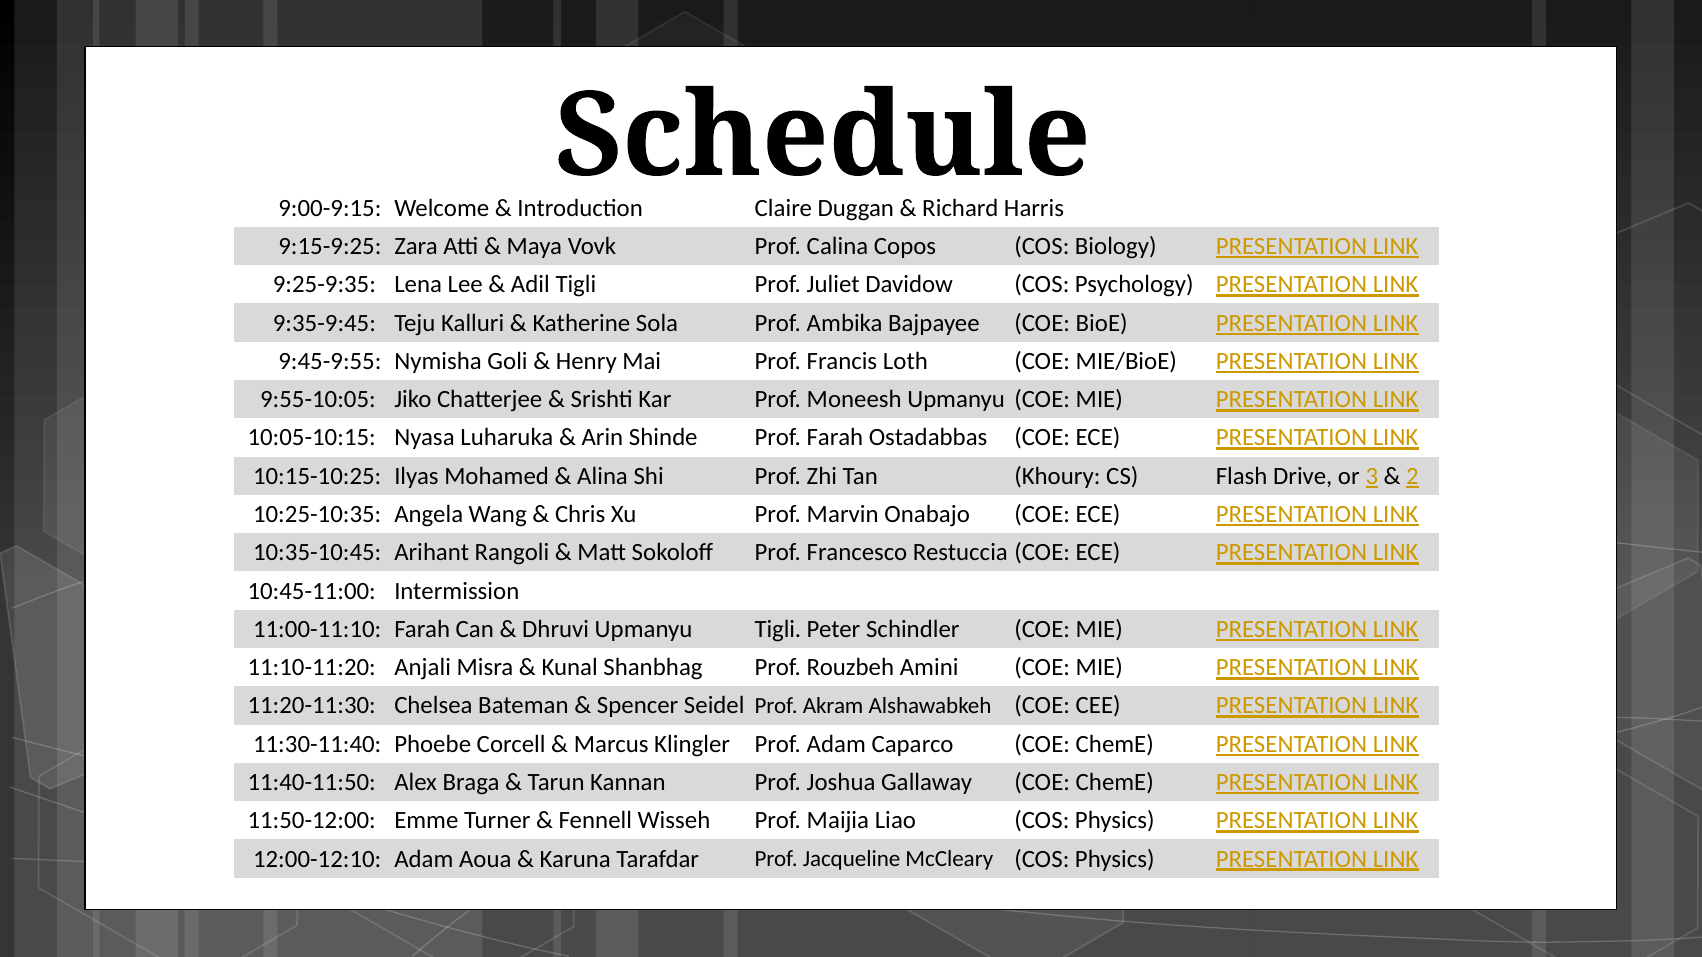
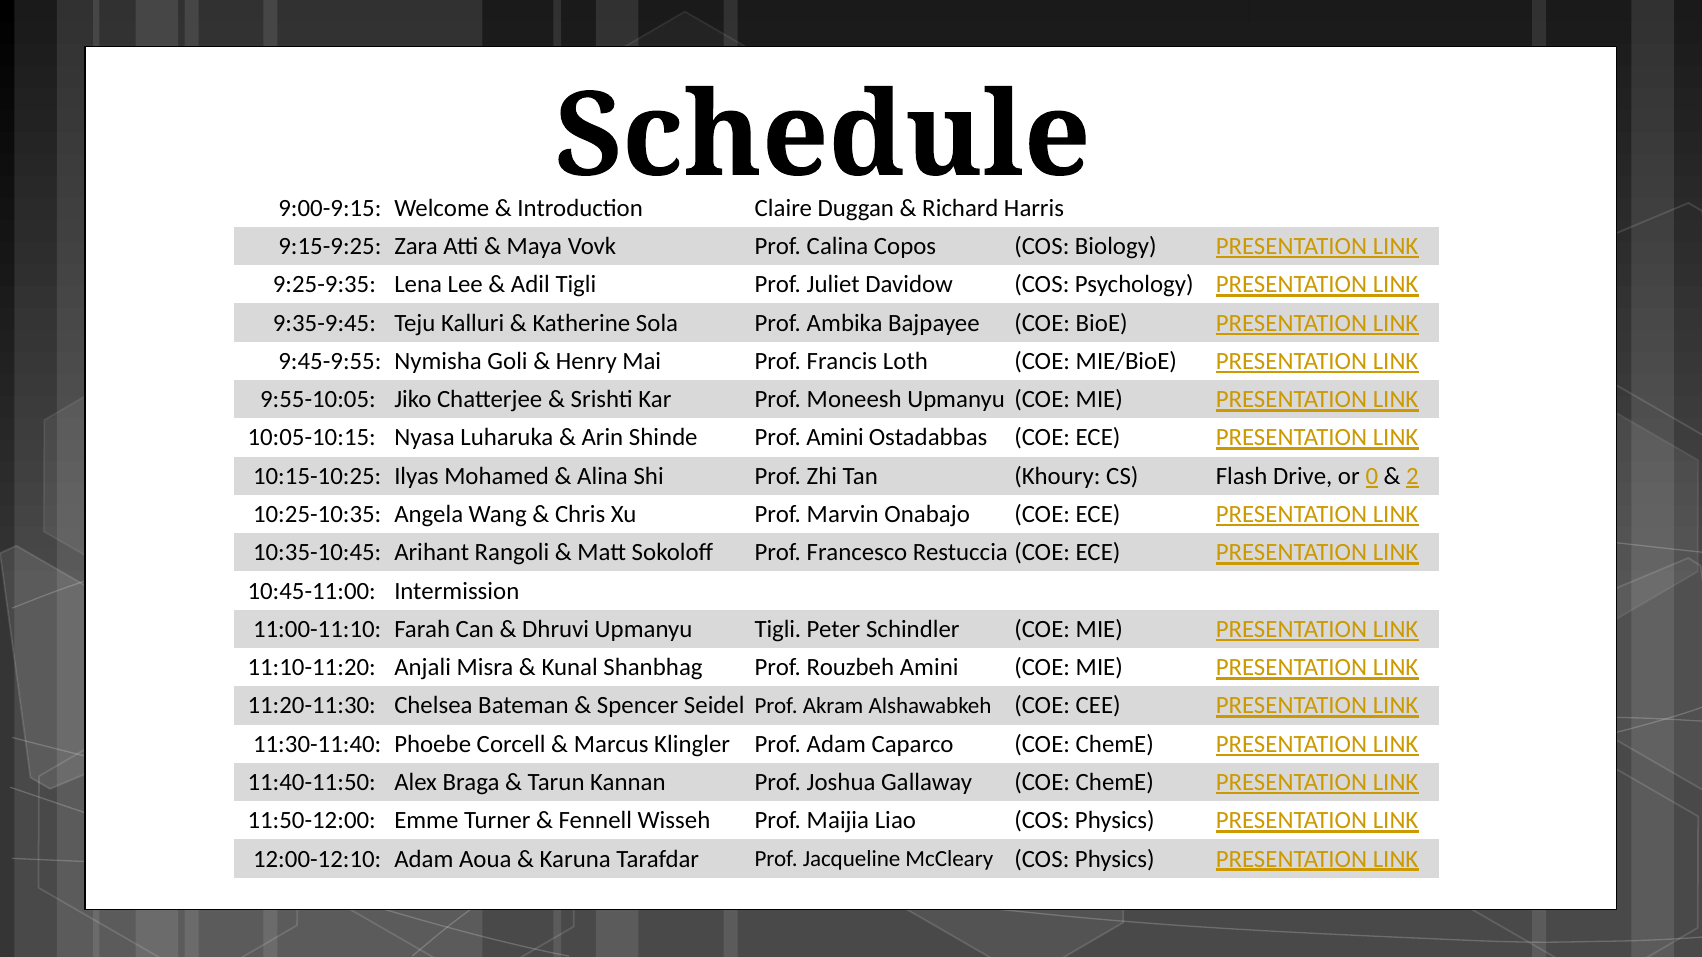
Prof Farah: Farah -> Amini (835, 438)
3: 3 -> 0 (1372, 476)
